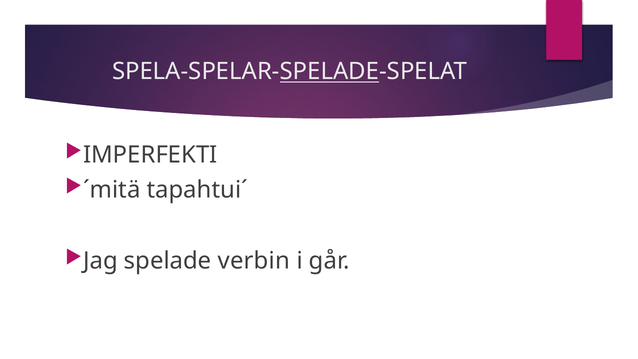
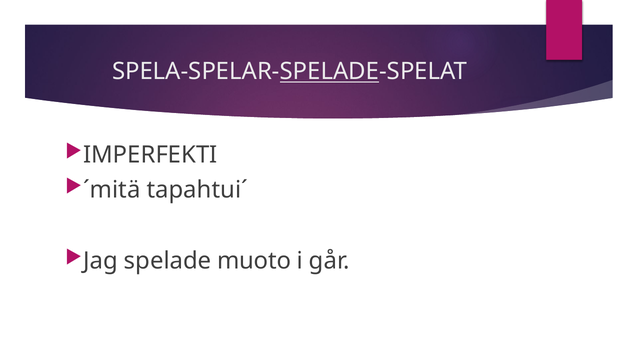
verbin: verbin -> muoto (254, 261)
